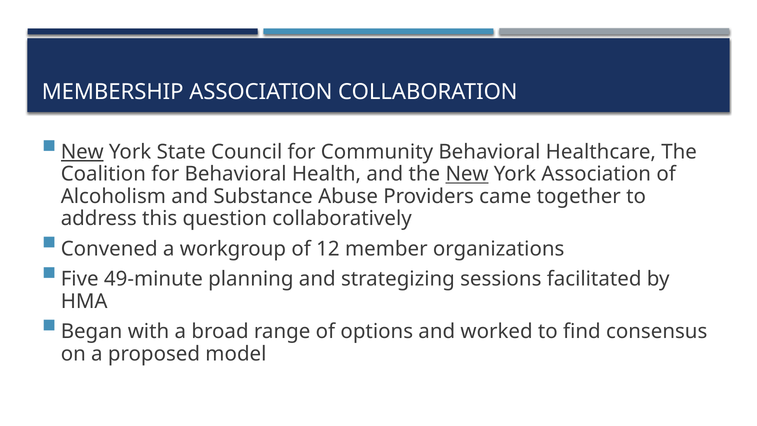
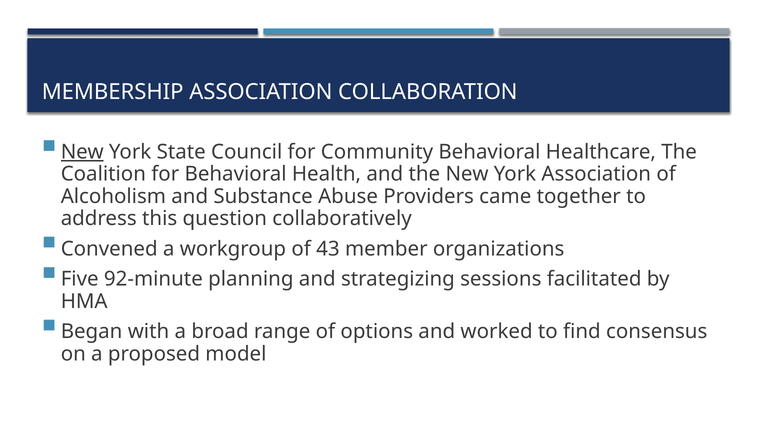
New underline: present -> none (467, 174)
12: 12 -> 43 (328, 249)
49-minute: 49-minute -> 92-minute (153, 279)
